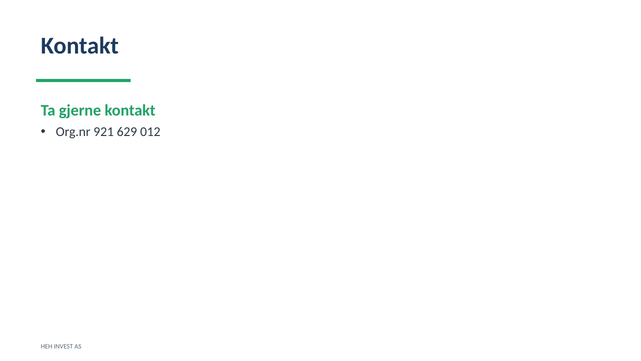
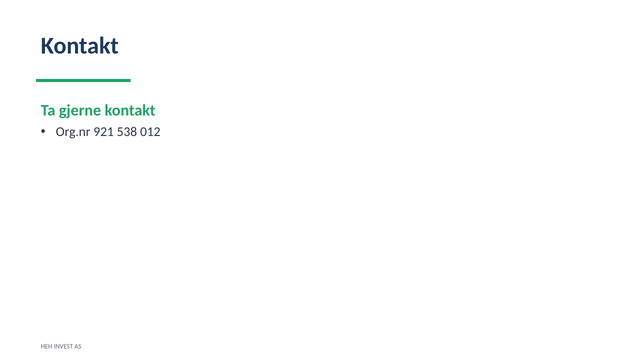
629: 629 -> 538 (127, 132)
